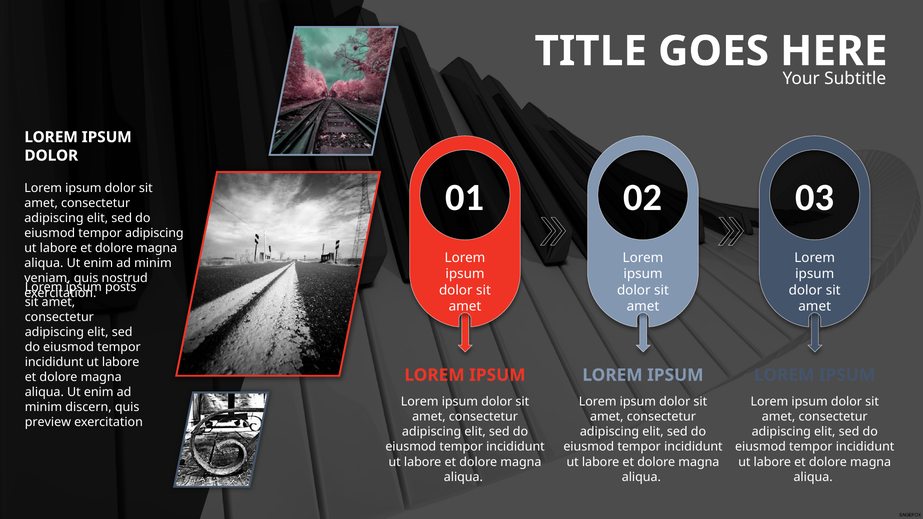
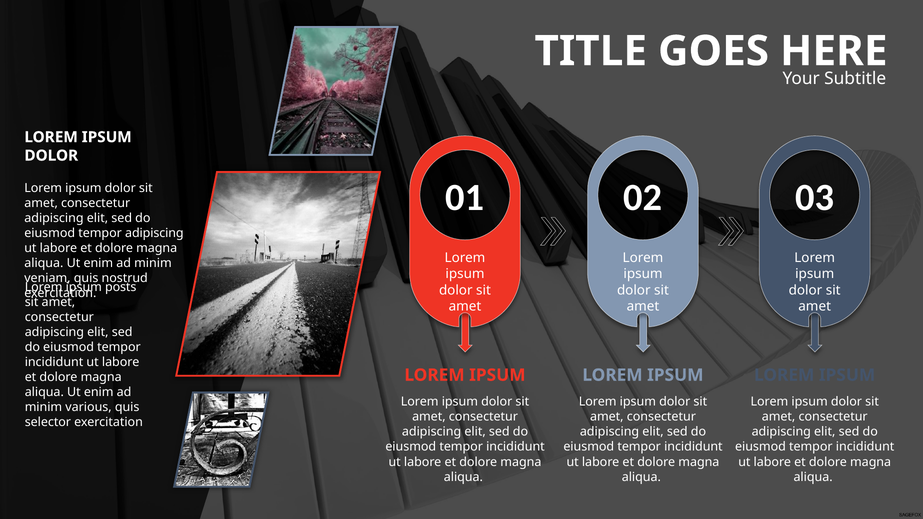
discern: discern -> various (89, 407)
preview: preview -> selector (48, 422)
